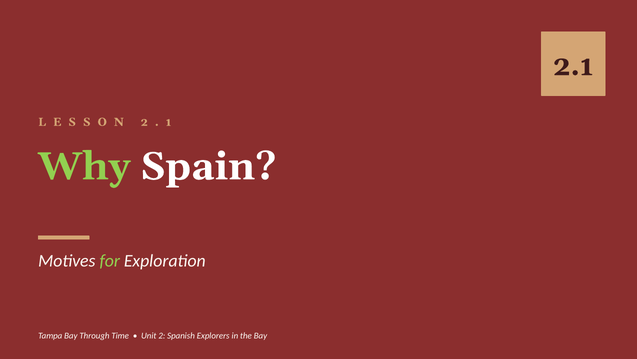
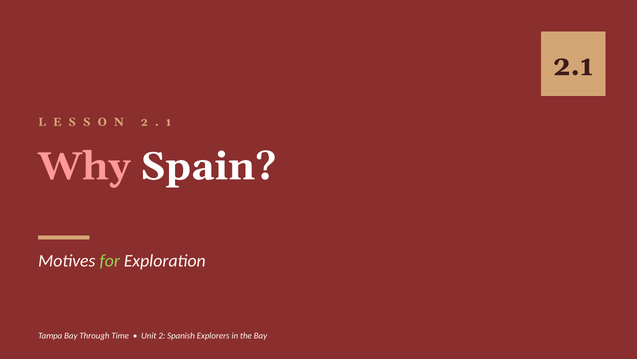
Why colour: light green -> pink (84, 166)
